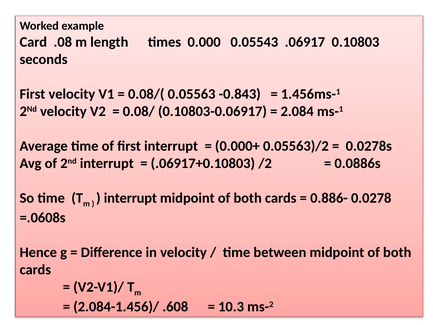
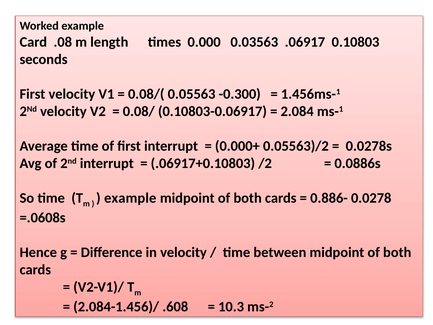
0.05543: 0.05543 -> 0.03563 (254, 42)
-0.843: -0.843 -> -0.300 (240, 94)
interrupt: interrupt -> example (130, 198)
